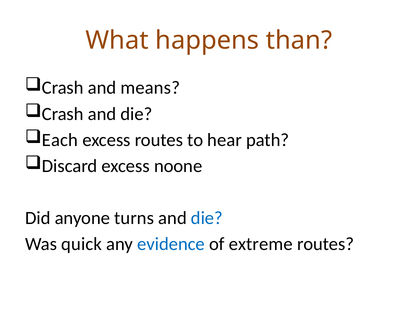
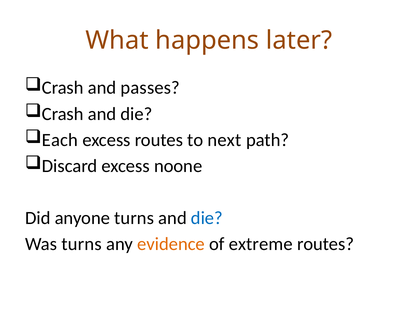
than: than -> later (299, 40)
means: means -> passes (150, 88)
hear: hear -> next (225, 140)
Was quick: quick -> turns (82, 244)
evidence colour: blue -> orange (171, 244)
